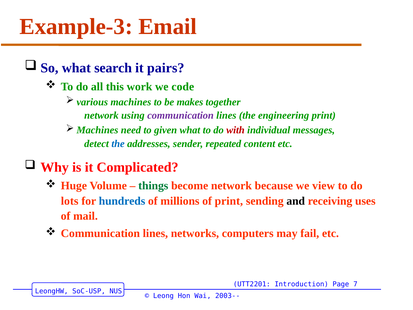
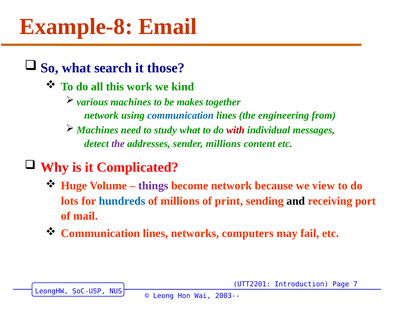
Example-3: Example-3 -> Example-8 (76, 27)
pairs: pairs -> those (166, 68)
code: code -> kind (183, 87)
communication colour: purple -> blue (180, 115)
engineering print: print -> from (324, 115)
given: given -> study (166, 130)
the colour: blue -> purple (118, 144)
sender repeated: repeated -> millions (223, 144)
things colour: green -> purple (153, 186)
uses: uses -> port (365, 201)
